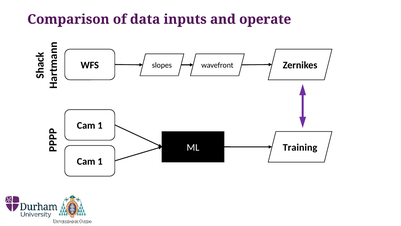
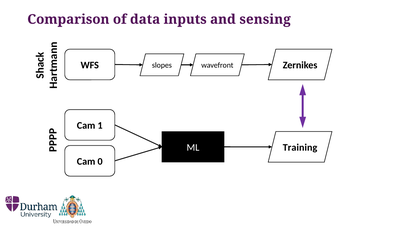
operate: operate -> sensing (265, 19)
1: 1 -> 0 (100, 161)
